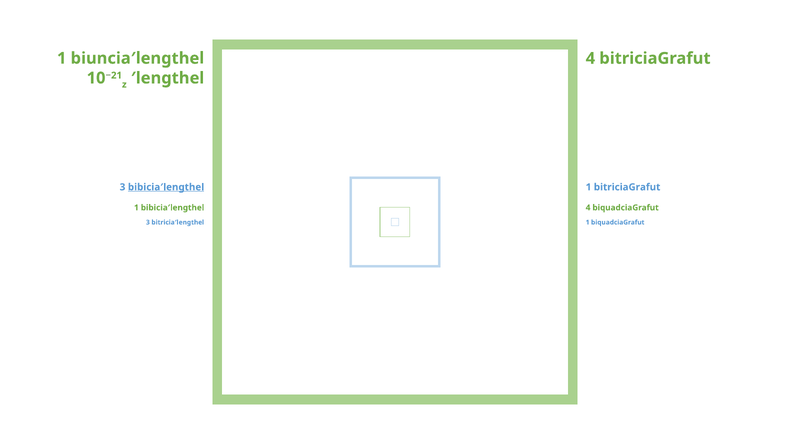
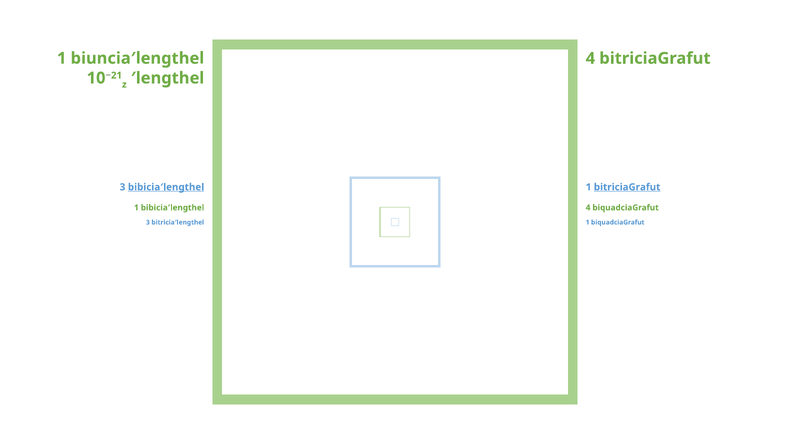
bitriciaGrafut underline: none -> present (627, 187)
